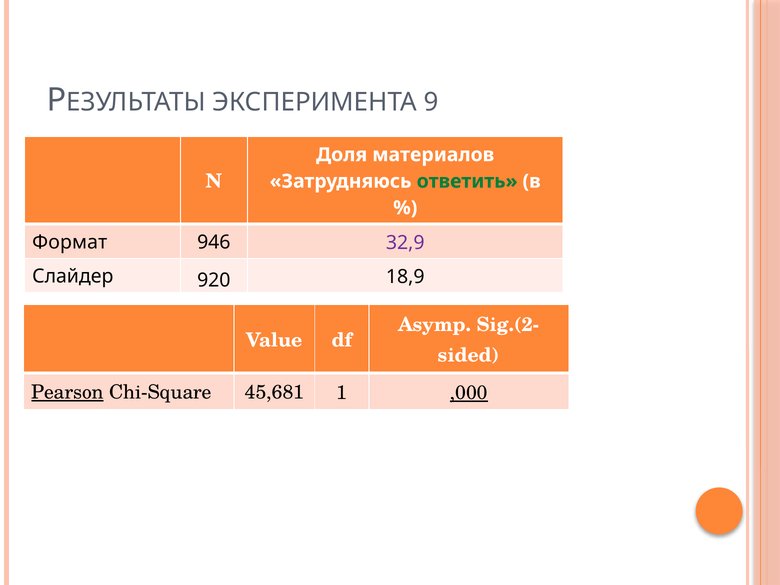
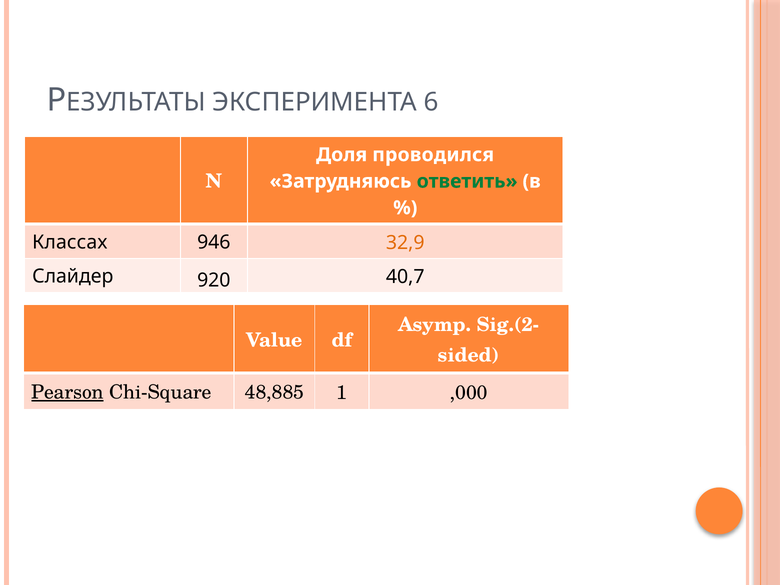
9: 9 -> 6 (431, 102)
материалов: материалов -> проводился (433, 155)
Формат: Формат -> Классах (70, 242)
32,9 colour: purple -> orange (405, 243)
18,9: 18,9 -> 40,7 (405, 277)
45,681: 45,681 -> 48,885 (274, 392)
,000 underline: present -> none (469, 393)
